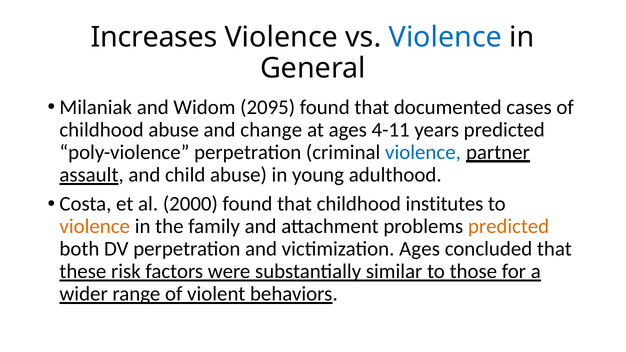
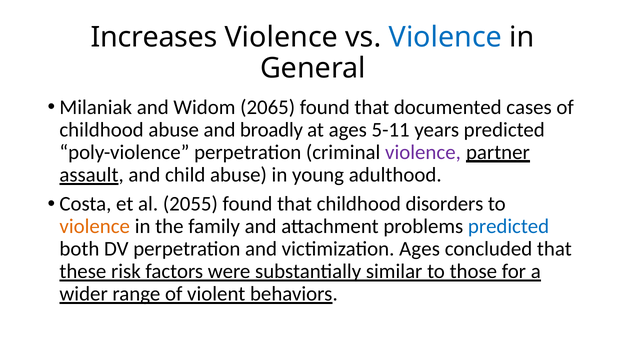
2095: 2095 -> 2065 (268, 107)
change: change -> broadly (271, 130)
4-11: 4-11 -> 5-11 (391, 130)
violence colour: blue -> purple (423, 152)
2000: 2000 -> 2055 (190, 204)
institutes: institutes -> disorders (444, 204)
predicted colour: orange -> blue (509, 227)
